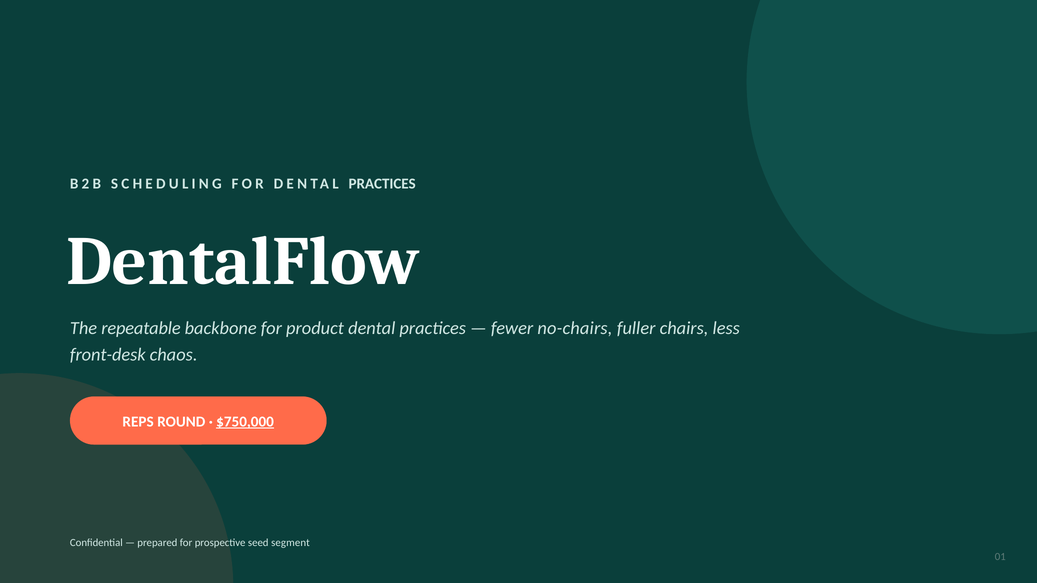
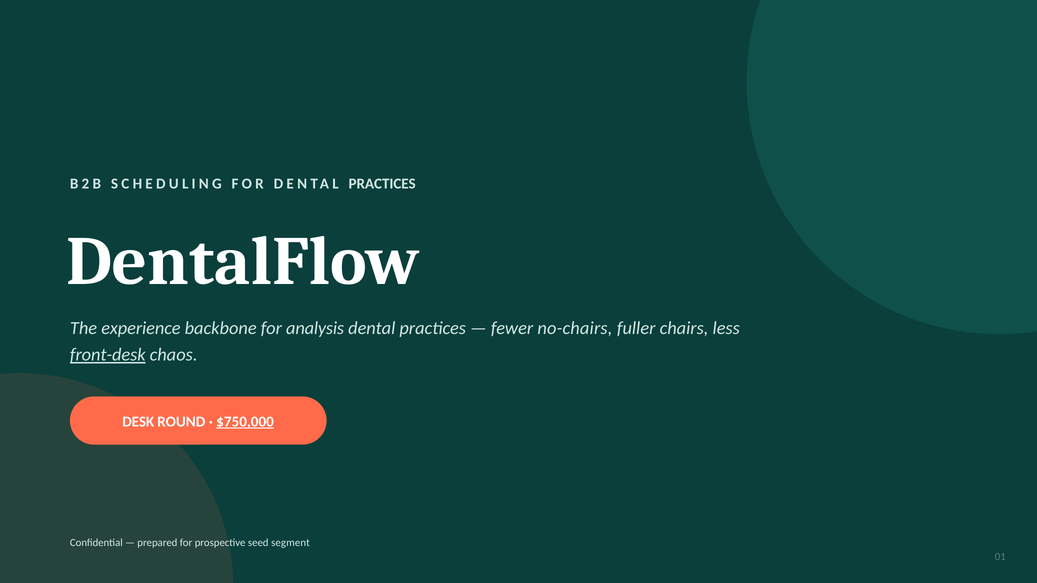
repeatable: repeatable -> experience (141, 329)
product: product -> analysis (315, 329)
front-desk underline: none -> present (108, 355)
REPS: REPS -> DESK (138, 422)
